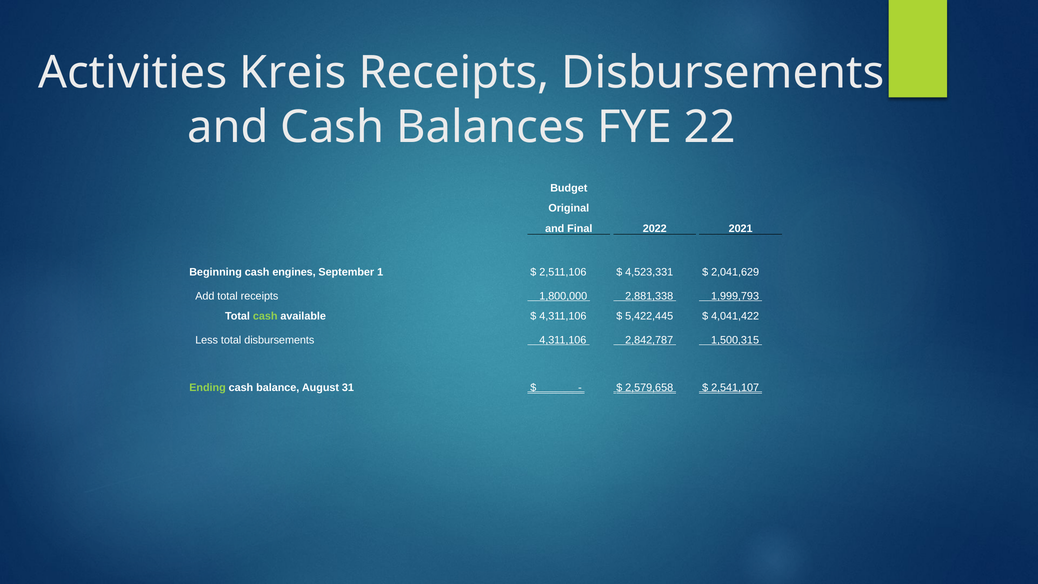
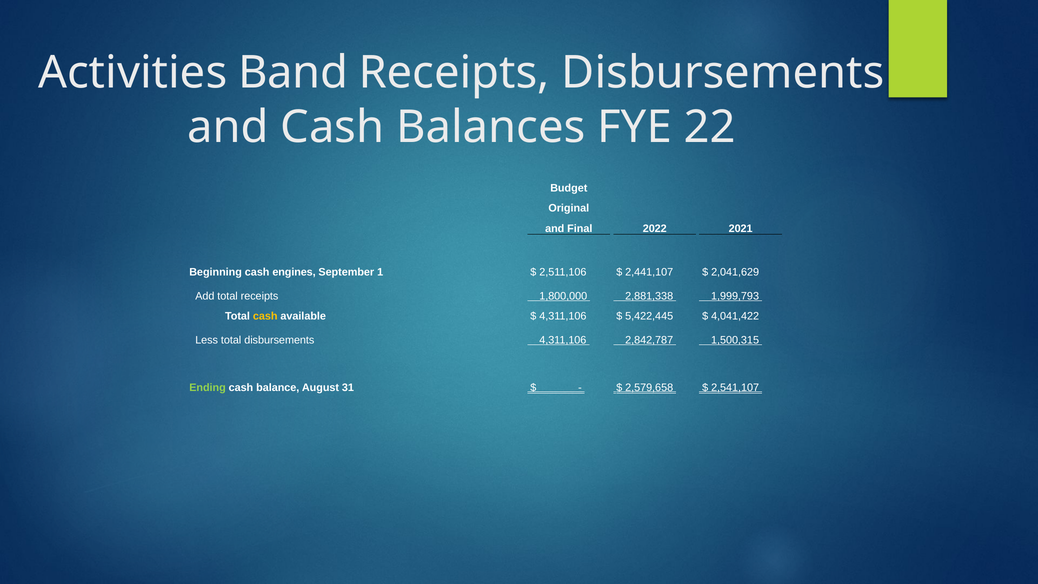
Kreis: Kreis -> Band (293, 73)
4,523,331: 4,523,331 -> 2,441,107 (649, 272)
cash colour: light green -> yellow (265, 316)
